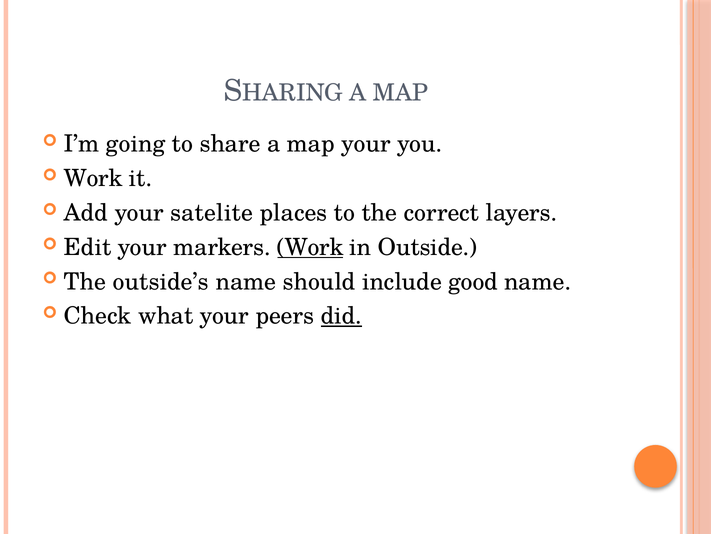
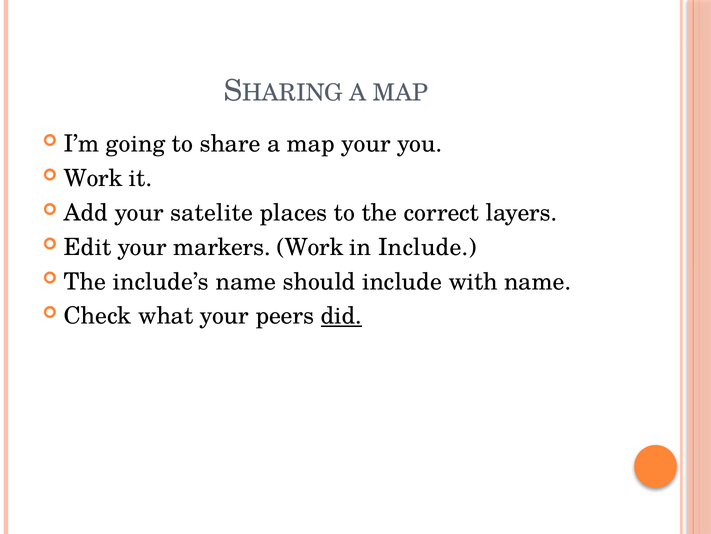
Work underline: present -> none (310, 247)
in Outside: Outside -> Include (427, 247)
outside’s: outside’s -> include’s (161, 281)
good: good -> with (473, 281)
